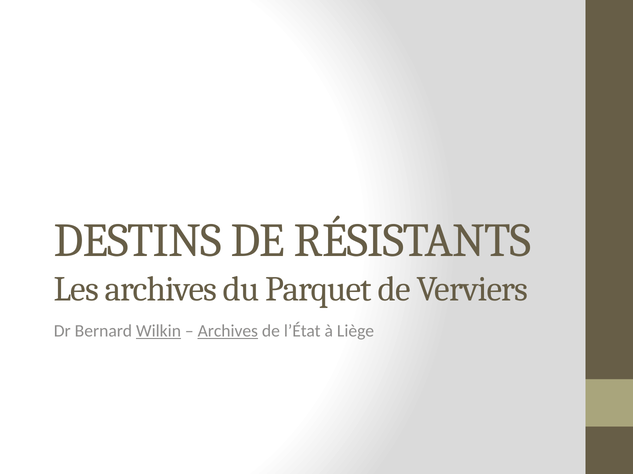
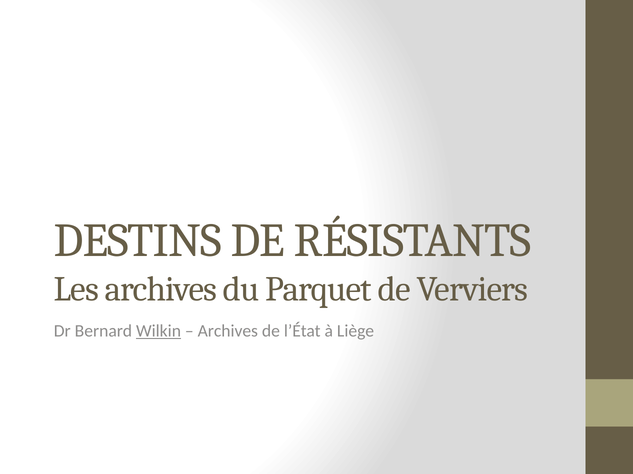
Archives underline: present -> none (228, 331)
